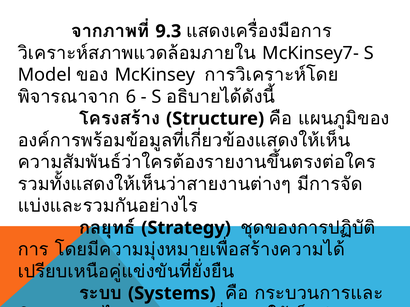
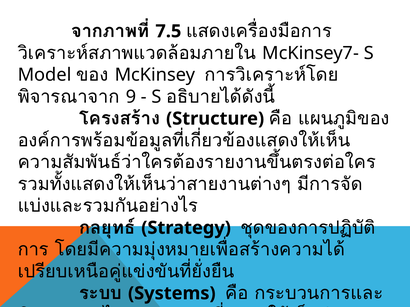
9.3: 9.3 -> 7.5 (168, 31)
6: 6 -> 9 (131, 97)
